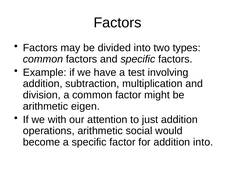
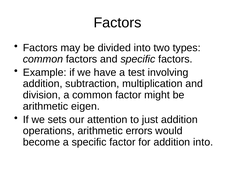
with: with -> sets (57, 120)
social: social -> errors (139, 131)
